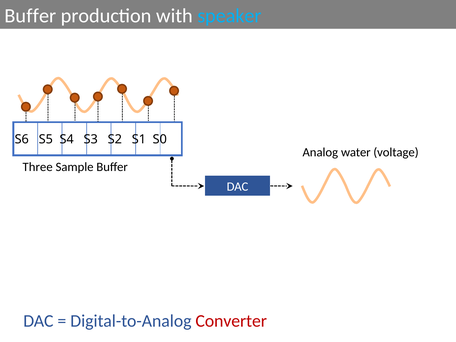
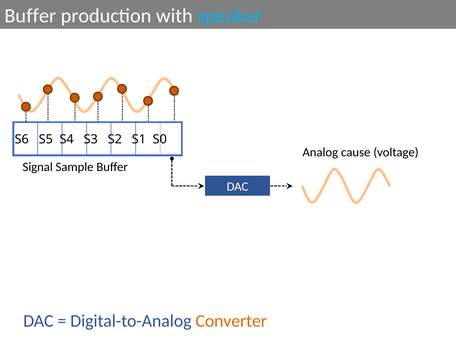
water: water -> cause (356, 152)
Three: Three -> Signal (38, 167)
Converter colour: red -> orange (231, 321)
